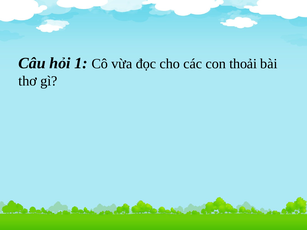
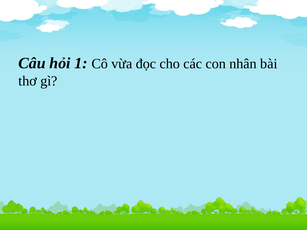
thoải: thoải -> nhân (243, 64)
